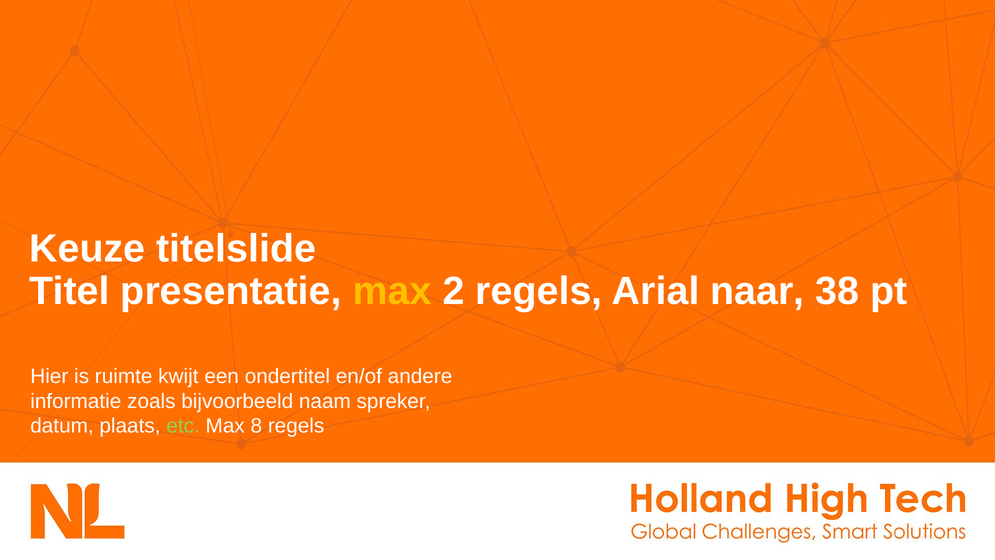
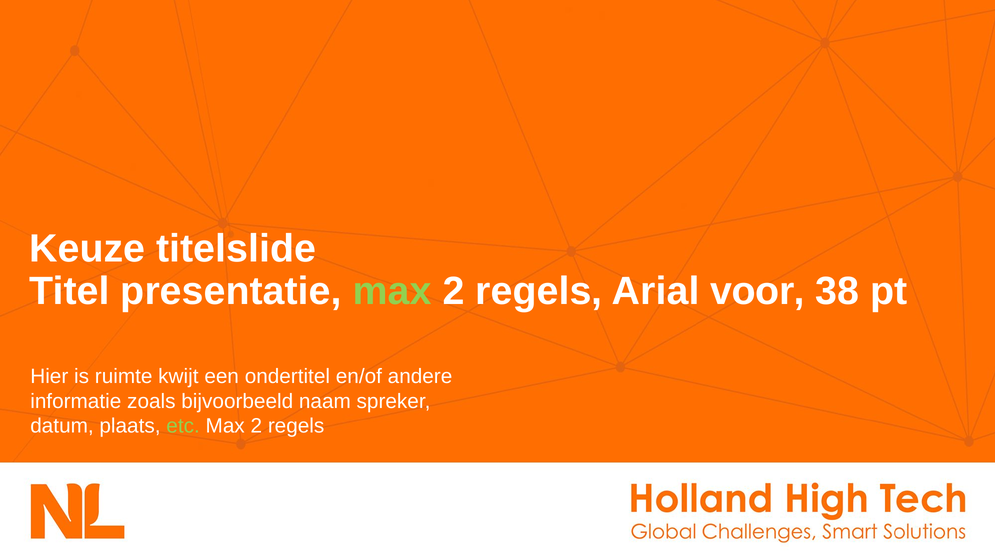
max colour: yellow -> light green (392, 291)
naar: naar -> voor (758, 291)
8: 8 -> 2 (256, 426)
